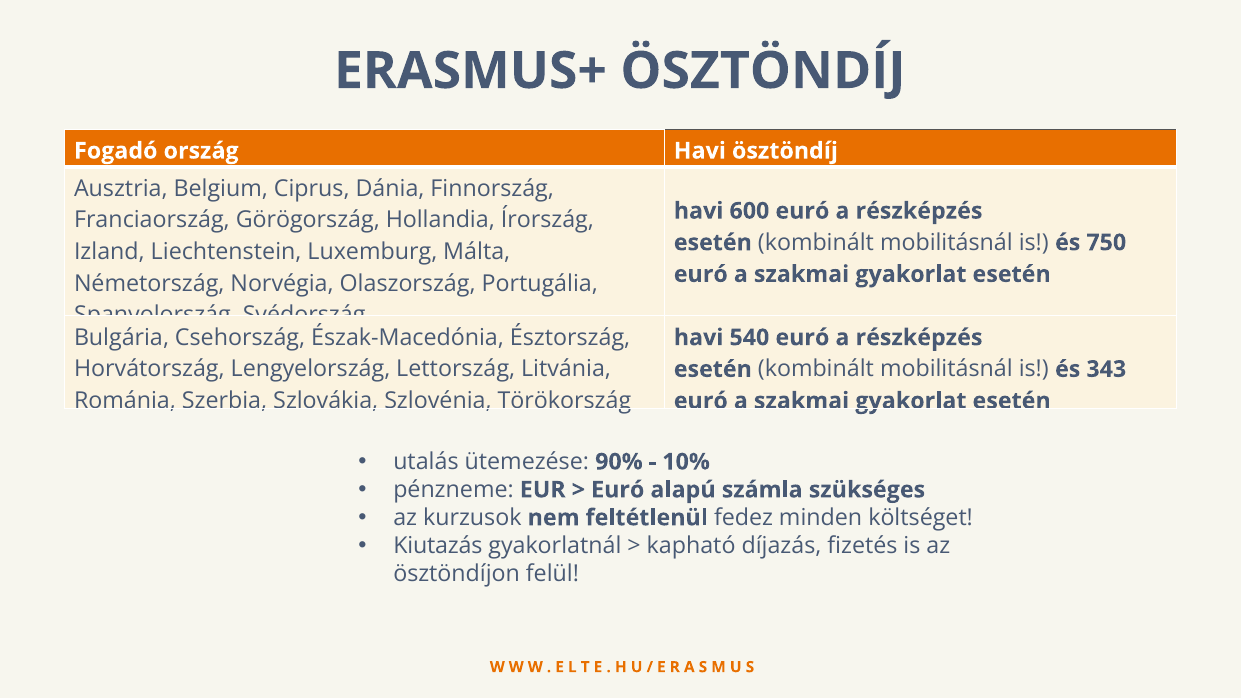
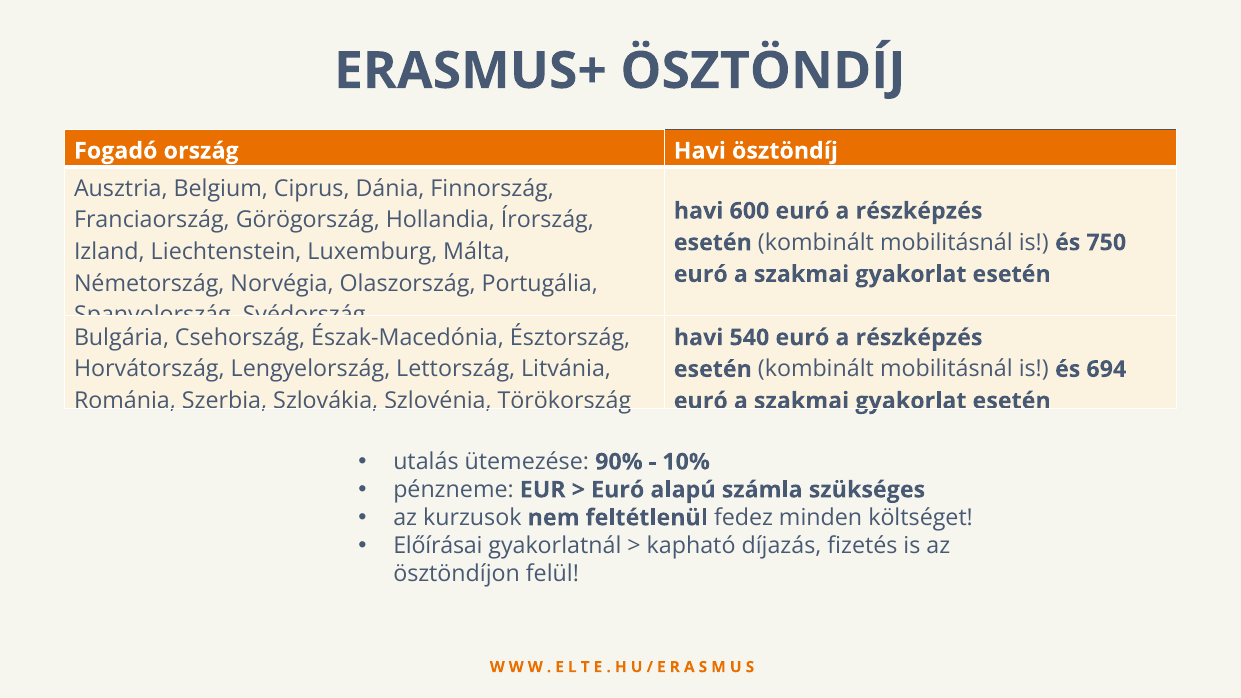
343: 343 -> 694 (1106, 369)
Kiutazás: Kiutazás -> Előírásai (438, 546)
